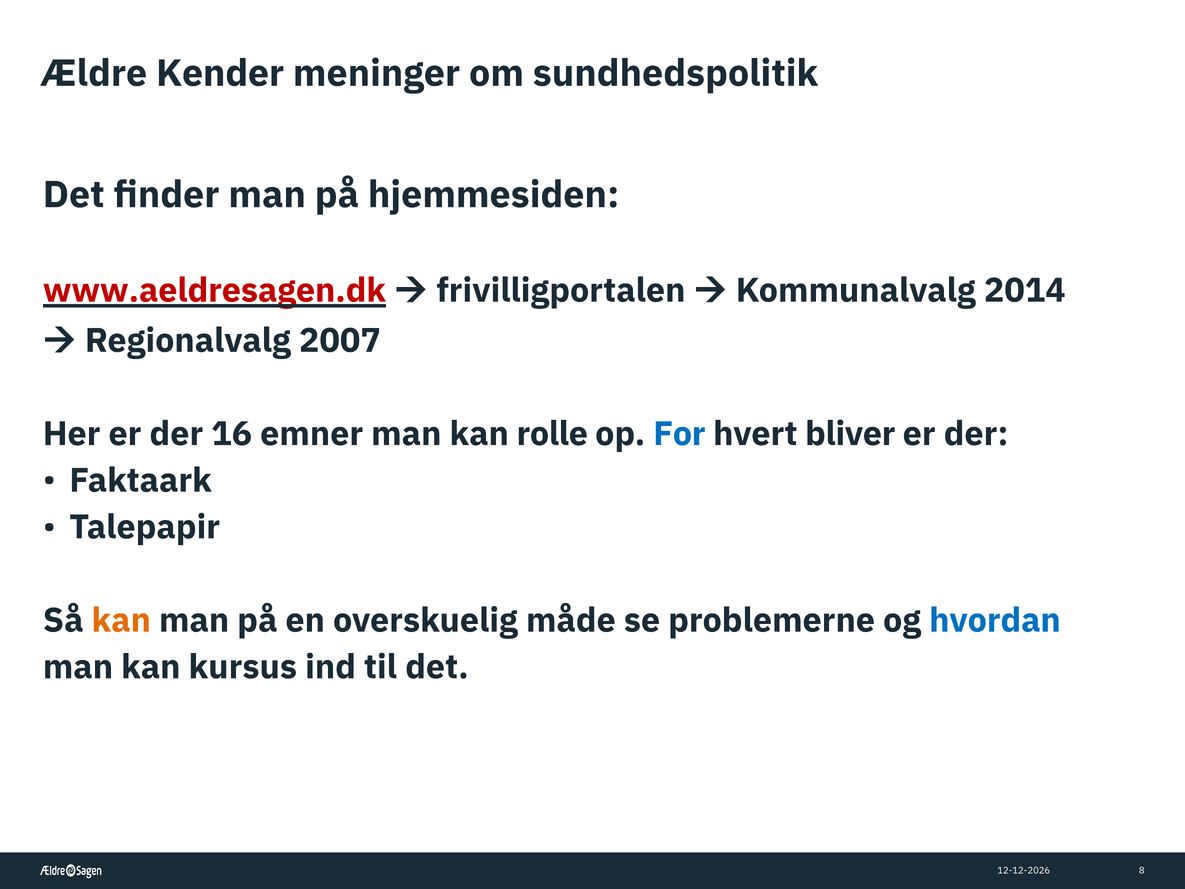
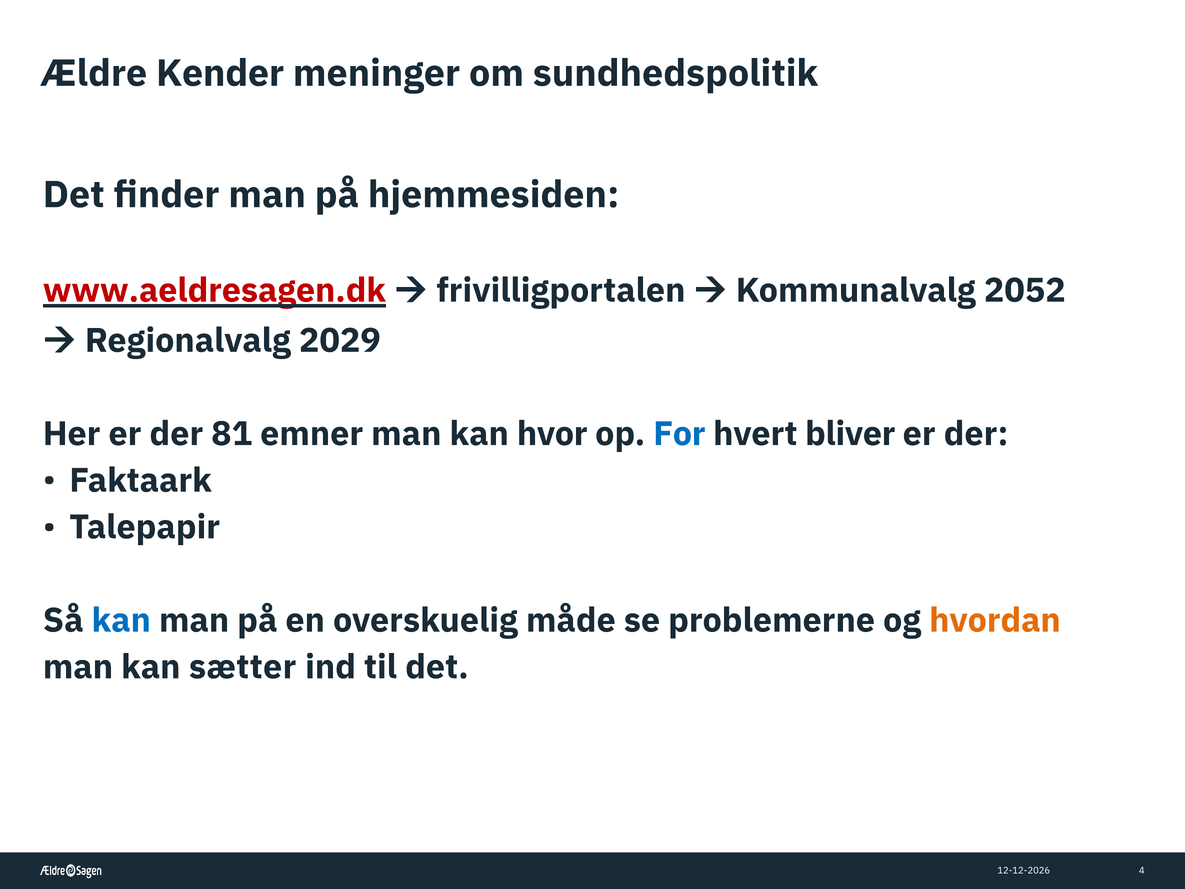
2014: 2014 -> 2052 (1025, 290)
2007: 2007 -> 2029 (340, 340)
16: 16 -> 81 (232, 434)
rolle: rolle -> hvor (552, 434)
kan colour: orange -> blue (121, 620)
hvordan colour: blue -> orange (995, 620)
kursus: kursus -> sætter (243, 667)
8: 8 -> 4 (1142, 870)
